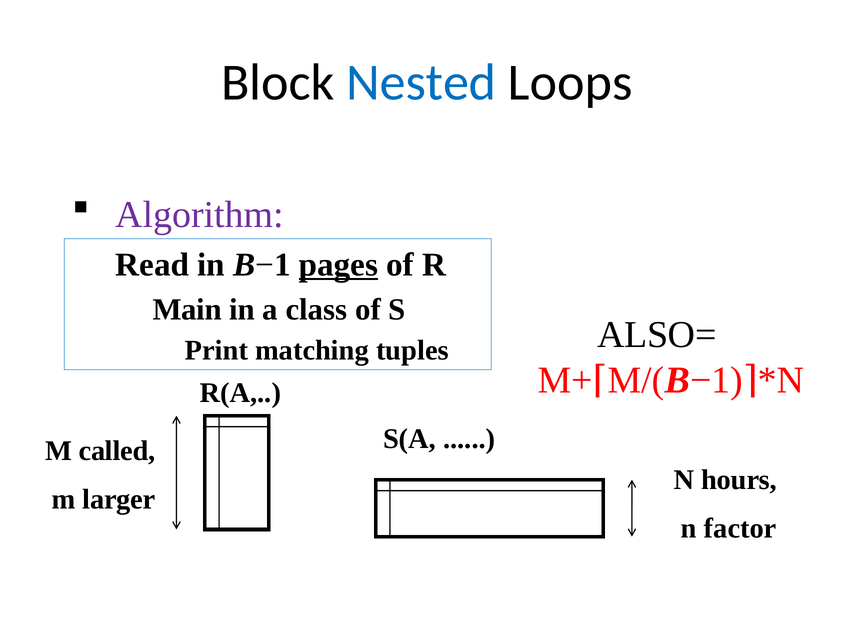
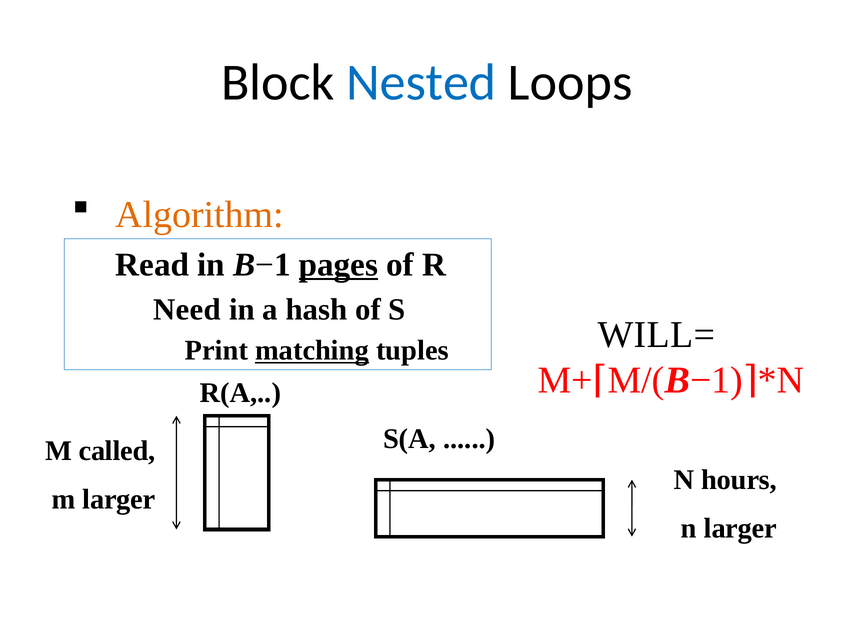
Algorithm colour: purple -> orange (199, 215)
Main: Main -> Need (187, 310)
class: class -> hash (316, 310)
matching underline: none -> present (312, 351)
ALSO=: ALSO= -> WILL= (657, 335)
n factor: factor -> larger (740, 529)
